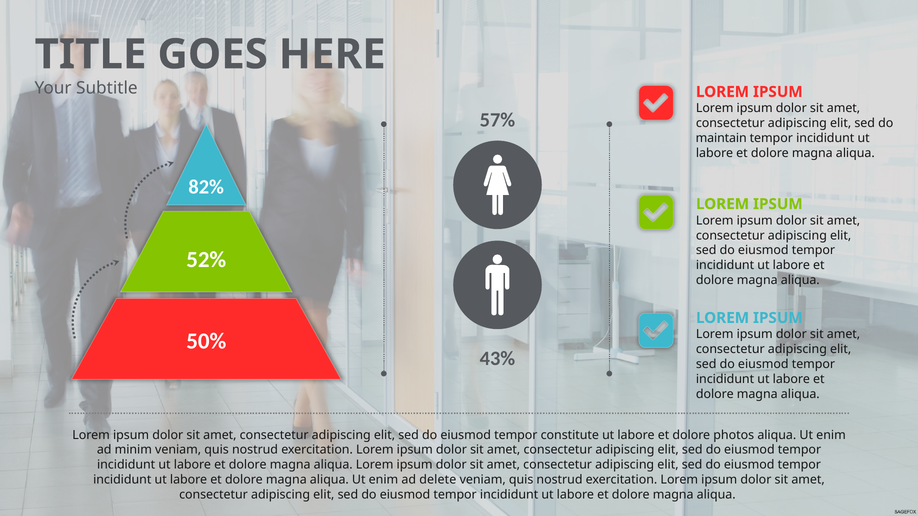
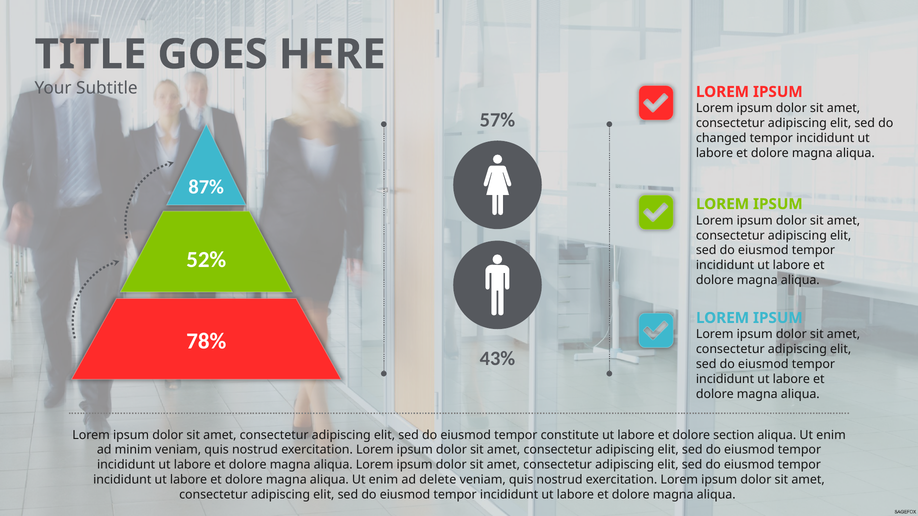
maintain: maintain -> changed (721, 138)
82%: 82% -> 87% (206, 187)
50%: 50% -> 78% (206, 341)
photos: photos -> section (734, 435)
